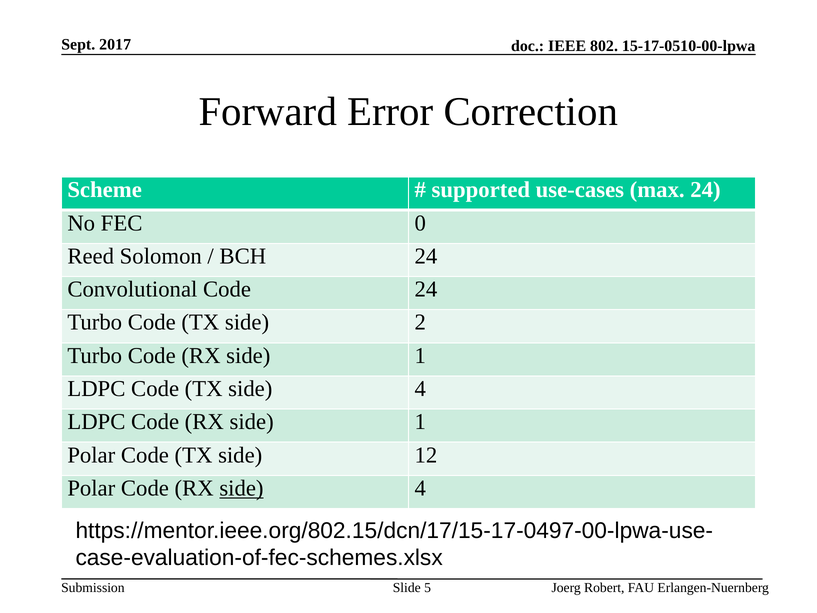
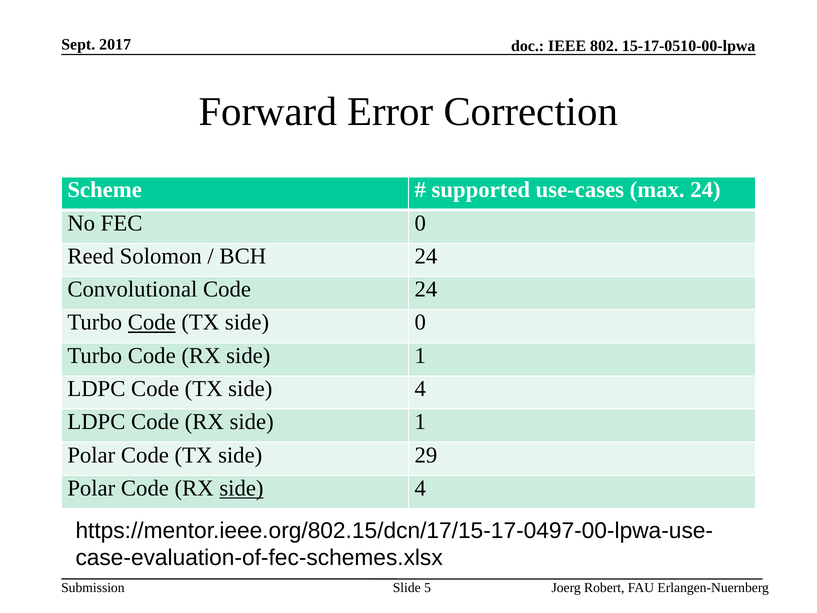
Code underline: none -> present (152, 322)
side 2: 2 -> 0 (420, 322)
12: 12 -> 29 (426, 455)
